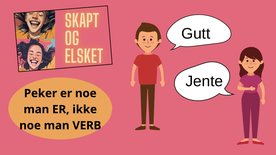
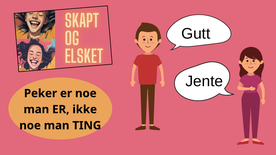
VERB: VERB -> TING (87, 126)
